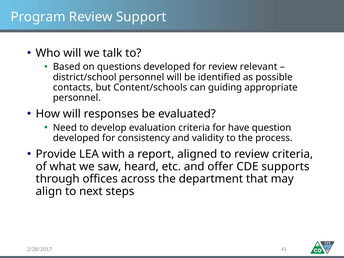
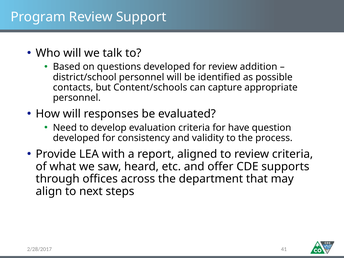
relevant: relevant -> addition (259, 67)
guiding: guiding -> capture (225, 87)
